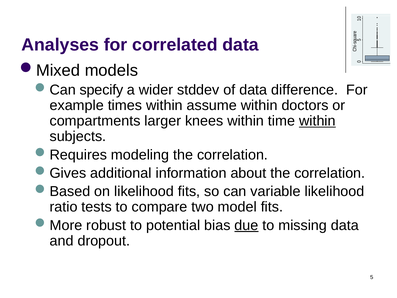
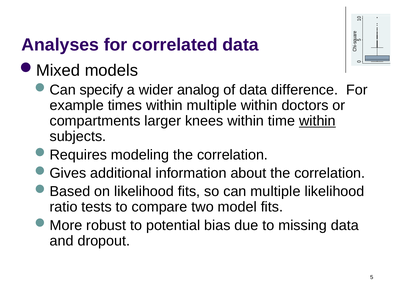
stddev: stddev -> analog (198, 90)
within assume: assume -> multiple (212, 105)
can variable: variable -> multiple (275, 191)
due underline: present -> none (246, 225)
